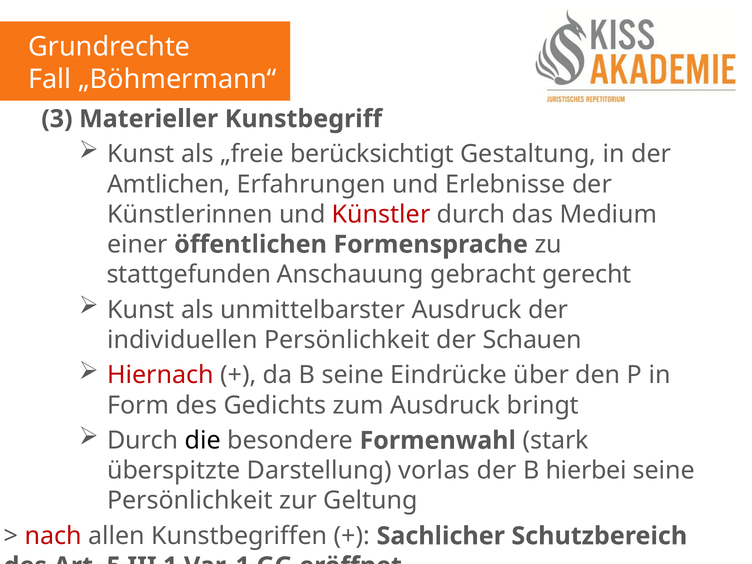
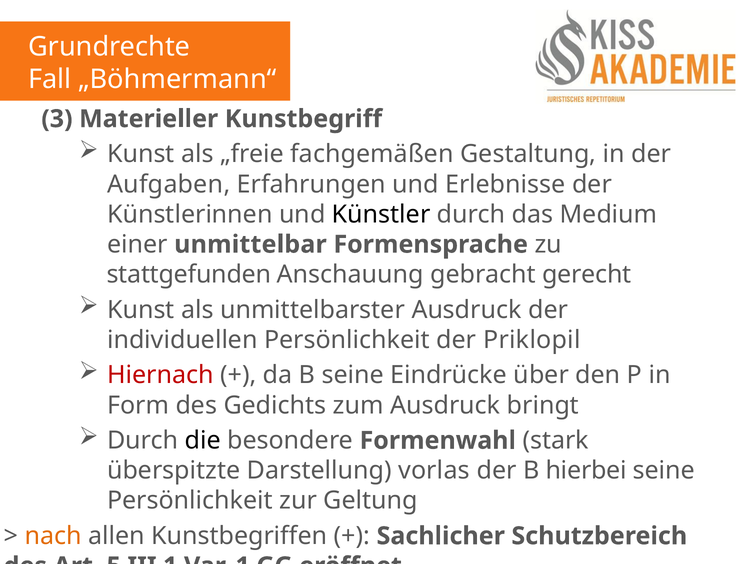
berücksichtigt: berücksichtigt -> fachgemäßen (372, 154)
Amtlichen: Amtlichen -> Aufgaben (169, 184)
Künstler colour: red -> black (381, 214)
öffentlichen: öffentlichen -> unmittelbar (250, 244)
Schauen: Schauen -> Priklopil (532, 340)
nach colour: red -> orange (53, 536)
